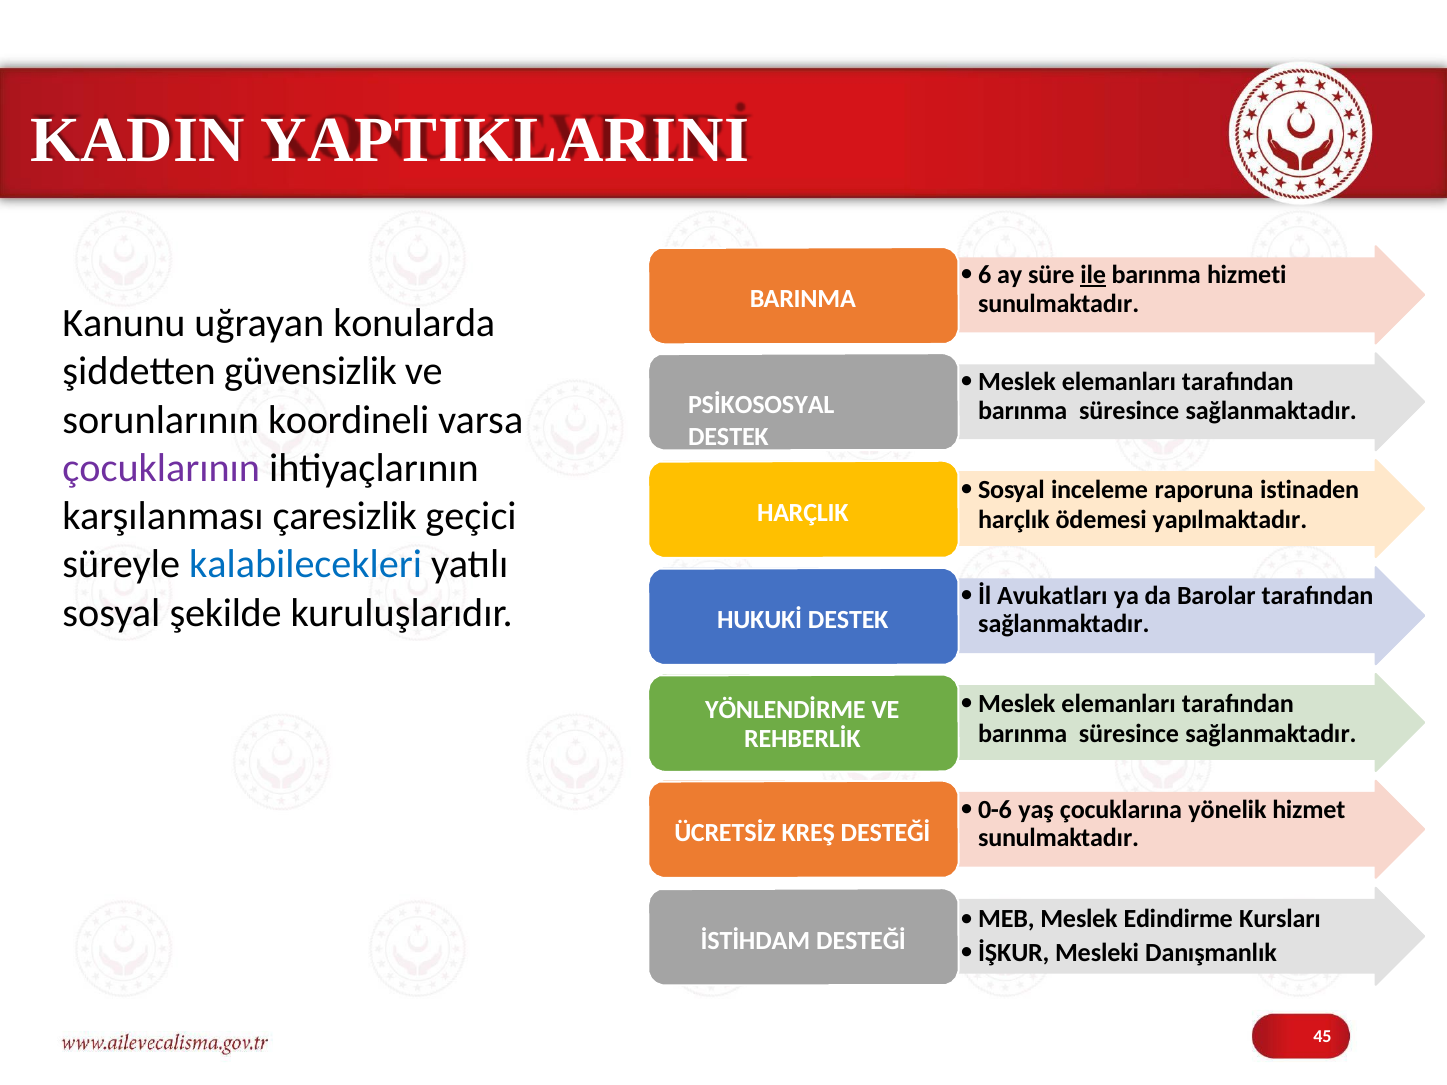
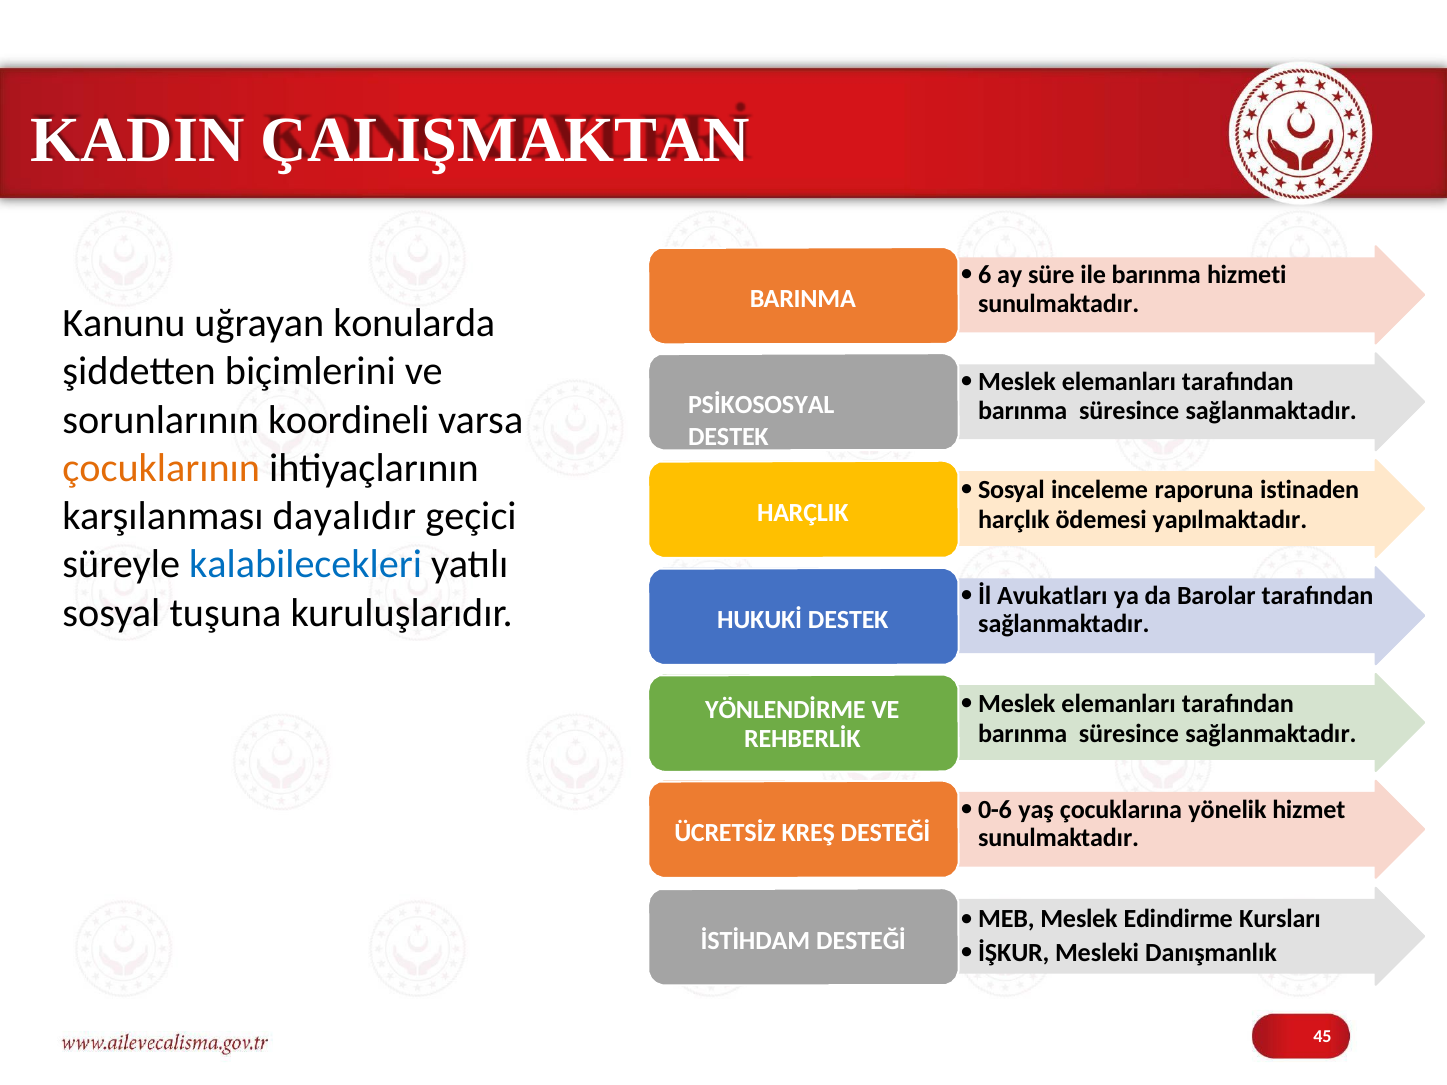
YAPTIKLARINI: YAPTIKLARINI -> ÇALIŞMAKTAN (505, 140)
ile underline: present -> none (1093, 275)
güvensizlik: güvensizlik -> biçimlerini (310, 372)
çocuklarının colour: purple -> orange (161, 468)
çaresizlik: çaresizlik -> dayalıdır (344, 517)
şekilde: şekilde -> tuşuna (225, 613)
